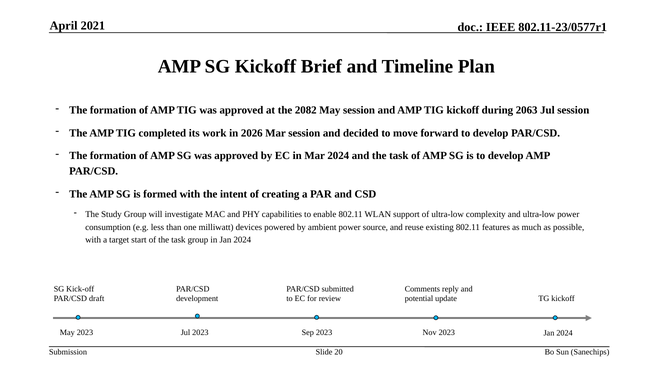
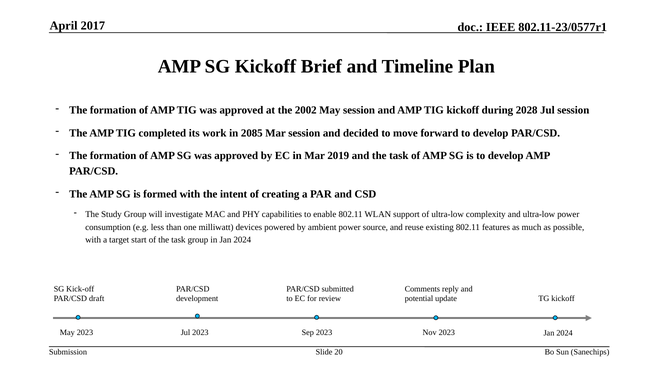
2021: 2021 -> 2017 (93, 26)
2082: 2082 -> 2002 (306, 110)
2063: 2063 -> 2028 (527, 110)
2026: 2026 -> 2085 (252, 133)
Mar 2024: 2024 -> 2019 (338, 156)
